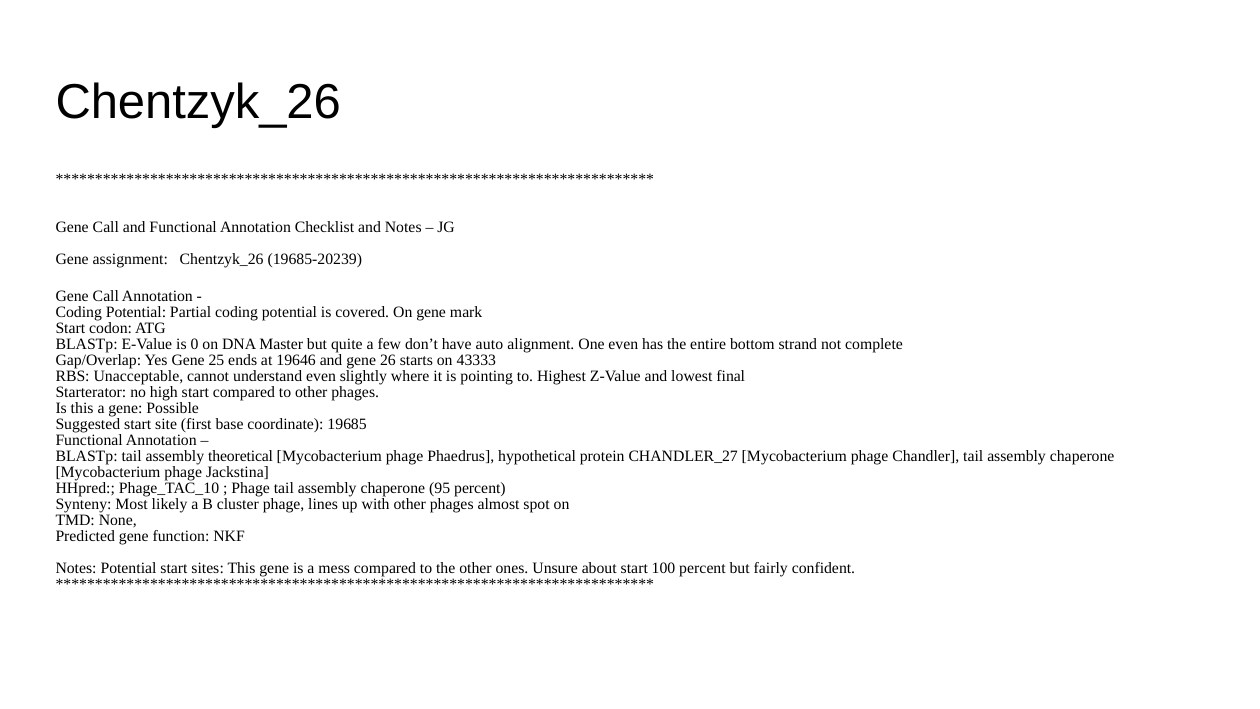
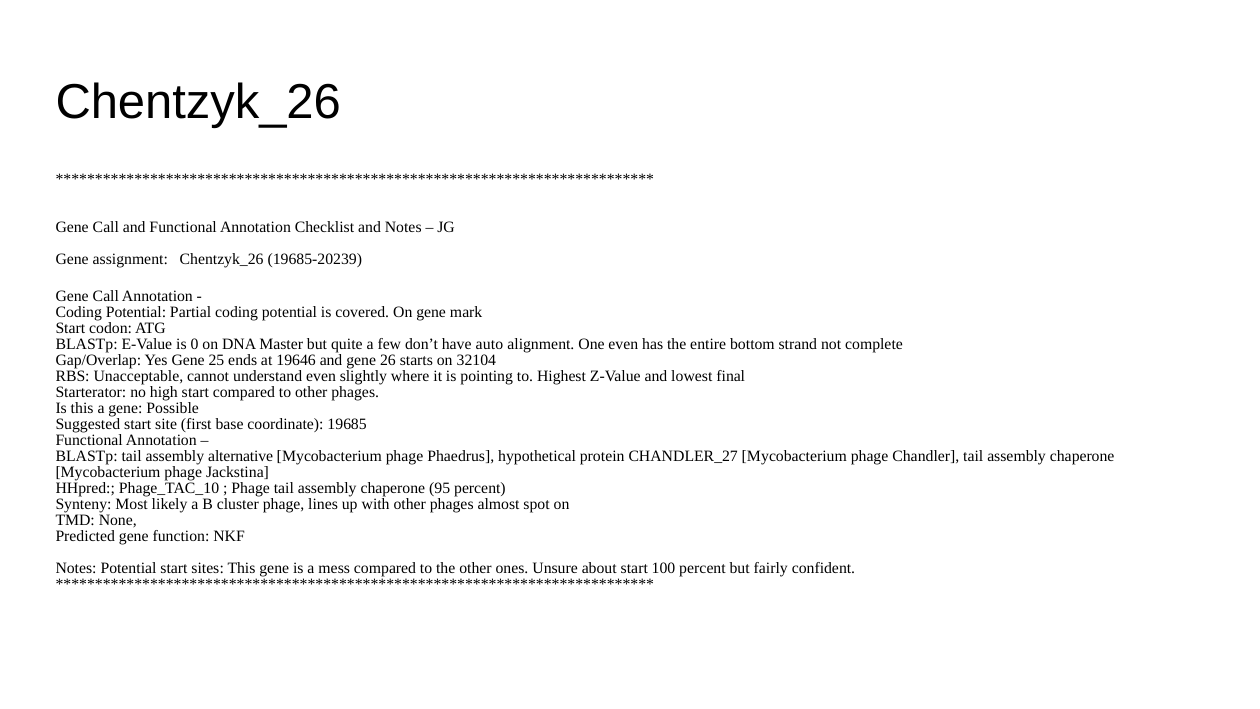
43333: 43333 -> 32104 (476, 360)
theoretical: theoretical -> alternative (241, 456)
